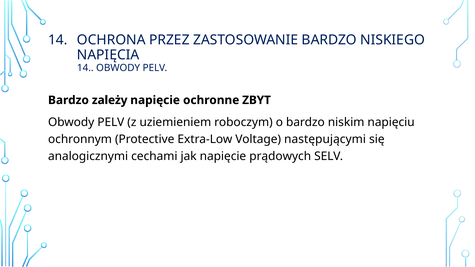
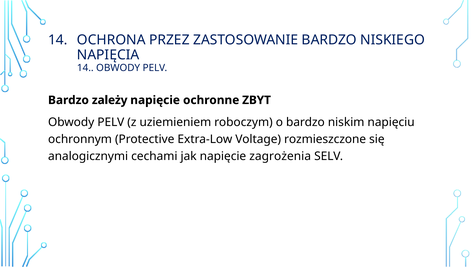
następującymi: następującymi -> rozmieszczone (325, 139)
prądowych: prądowych -> zagrożenia (280, 156)
